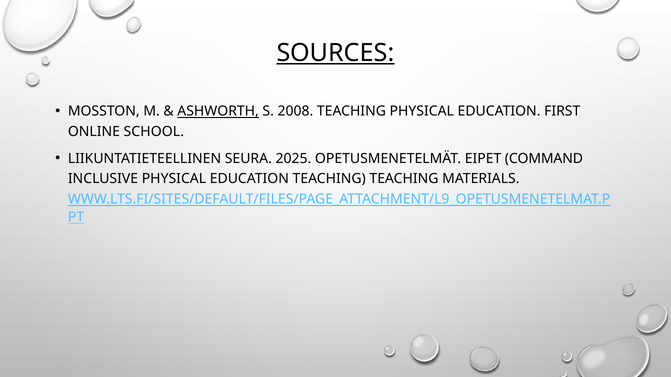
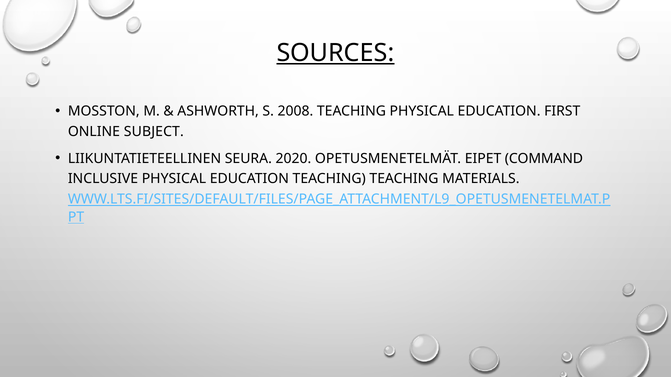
ASHWORTH underline: present -> none (218, 111)
SCHOOL: SCHOOL -> SUBJECT (154, 132)
2025: 2025 -> 2020 (293, 159)
